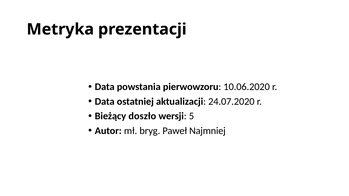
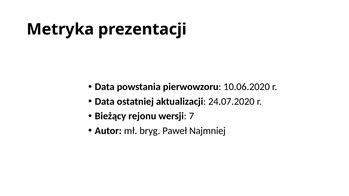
doszło: doszło -> rejonu (142, 116)
5: 5 -> 7 (191, 116)
